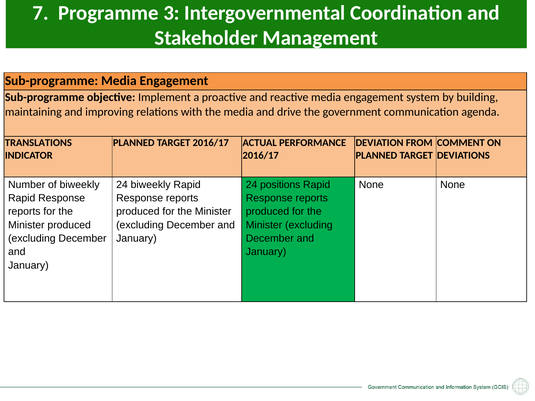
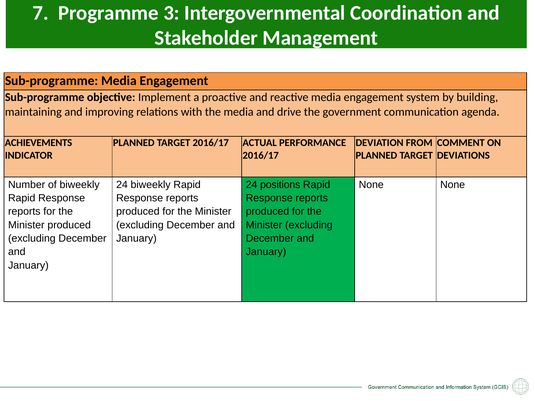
TRANSLATIONS: TRANSLATIONS -> ACHIEVEMENTS (38, 143)
